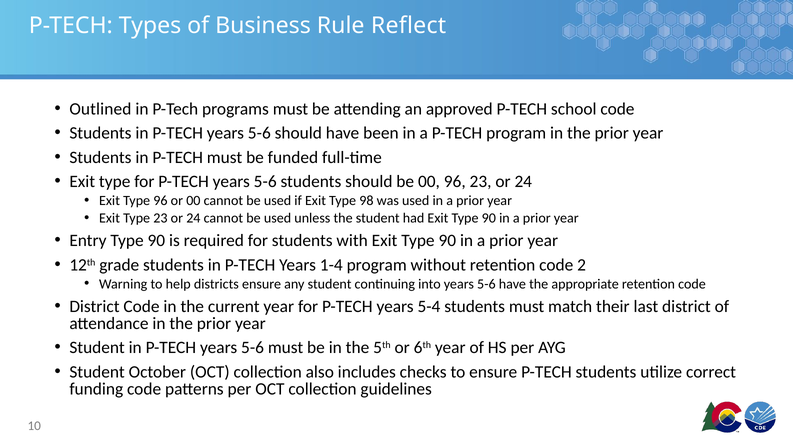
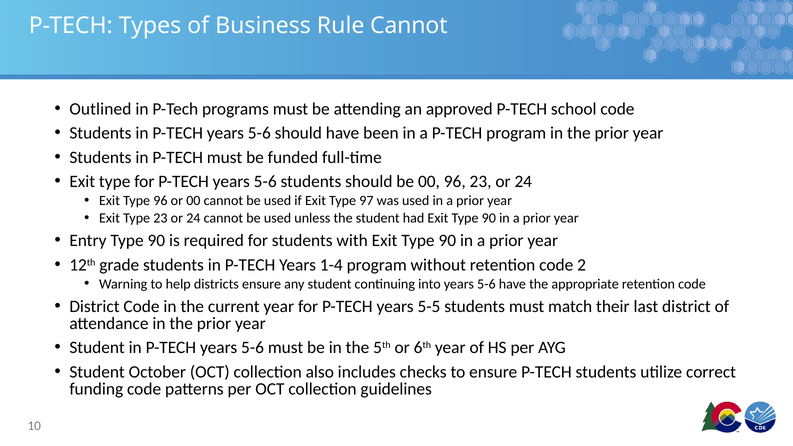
Rule Reflect: Reflect -> Cannot (409, 26)
98: 98 -> 97 (366, 201)
5-4: 5-4 -> 5-5 (429, 307)
